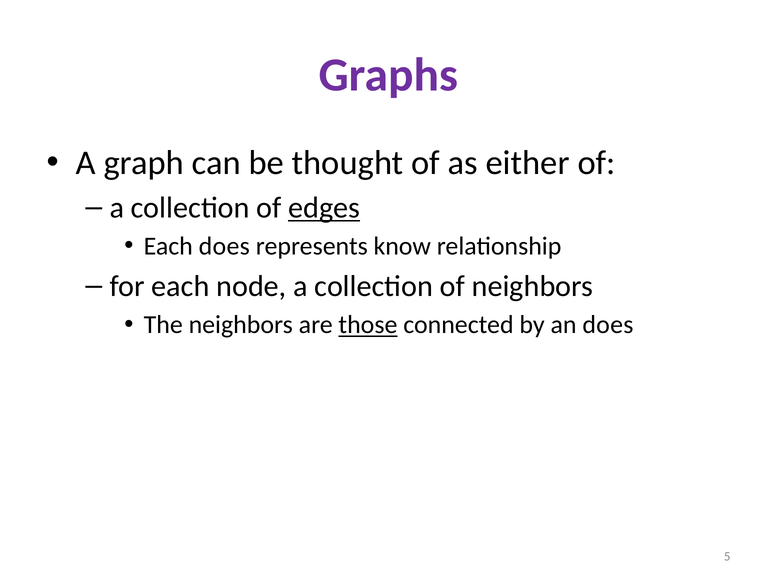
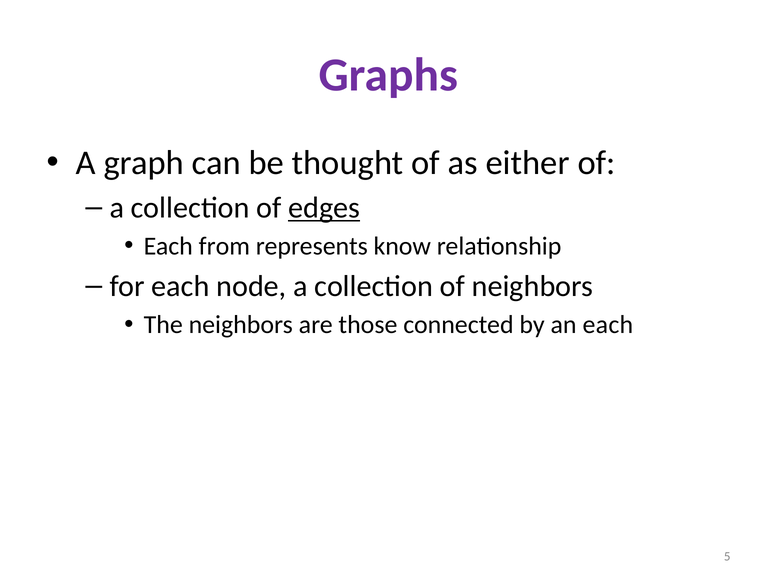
Each does: does -> from (224, 246)
those underline: present -> none (368, 325)
an does: does -> each (608, 325)
